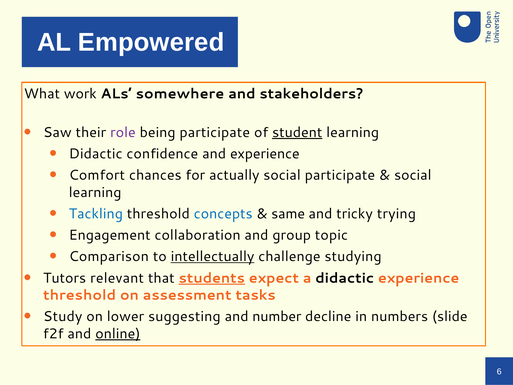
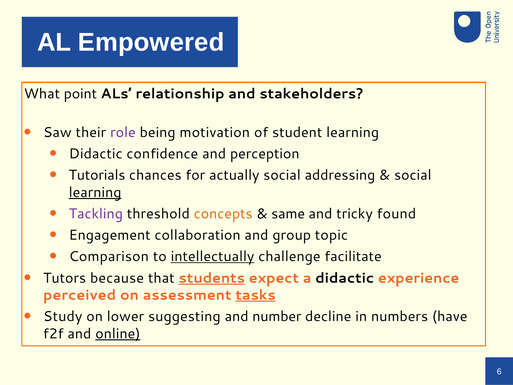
work: work -> point (80, 94)
somewhere: somewhere -> relationship (180, 94)
being participate: participate -> motivation (215, 132)
student underline: present -> none (297, 132)
and experience: experience -> perception (265, 154)
Comfort: Comfort -> Tutorials (97, 175)
social participate: participate -> addressing (340, 175)
learning underline: none -> present (95, 192)
Tackling colour: blue -> purple (96, 214)
concepts colour: blue -> orange (223, 214)
trying: trying -> found (396, 214)
studying: studying -> facilitate (353, 256)
relevant: relevant -> because (117, 278)
threshold: threshold -> perceived (80, 295)
tasks underline: none -> present (256, 295)
slide: slide -> have (450, 316)
